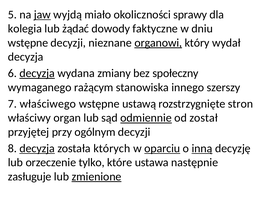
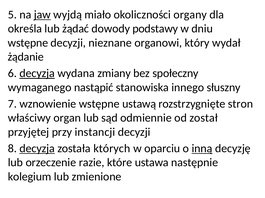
sprawy: sprawy -> organy (190, 15)
kolegia: kolegia -> określa (25, 29)
faktyczne: faktyczne -> podstawy (155, 29)
organowi underline: present -> none (158, 43)
decyzja: decyzja -> żądanie (26, 57)
rażącym: rażącym -> nastąpić (94, 88)
szerszy: szerszy -> słuszny (224, 88)
właściwego: właściwego -> wznowienie (48, 104)
odmiennie underline: present -> none (146, 118)
ogólnym: ogólnym -> instancji (95, 132)
oparciu underline: present -> none (162, 149)
tylko: tylko -> razie (92, 163)
zasługuje: zasługuje -> kolegium (30, 177)
zmienione underline: present -> none (97, 177)
